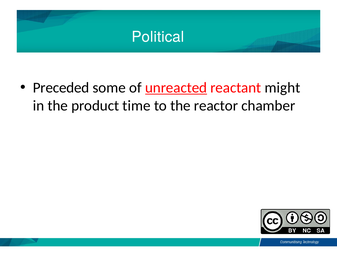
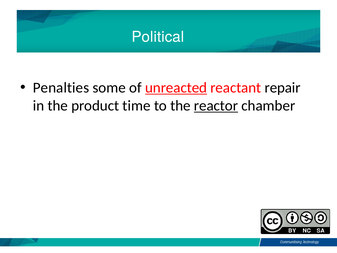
Preceded: Preceded -> Penalties (61, 88)
might: might -> repair (283, 88)
reactor underline: none -> present (216, 106)
